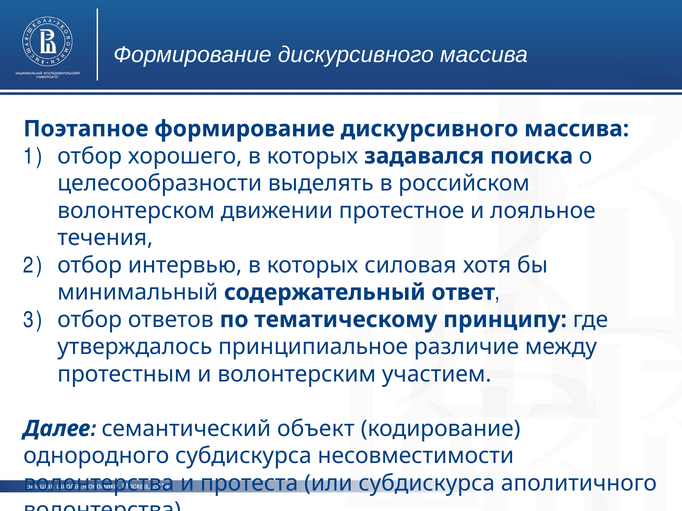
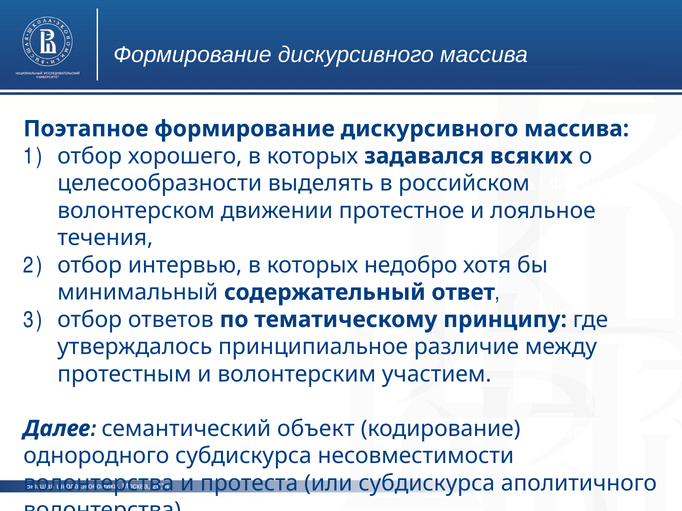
поиска: поиска -> всяких (531, 156)
силовая: силовая -> недобро (411, 265)
